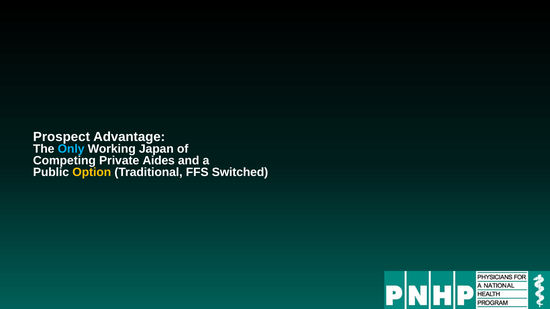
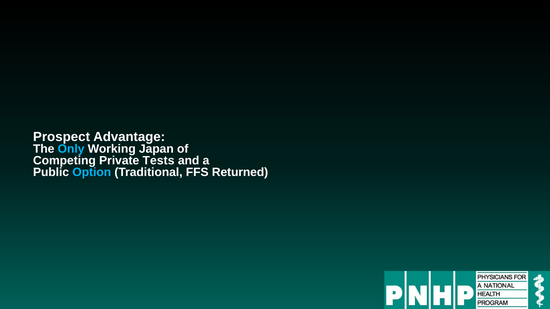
Aides: Aides -> Tests (159, 161)
Option colour: yellow -> light blue (92, 173)
Switched: Switched -> Returned (240, 173)
